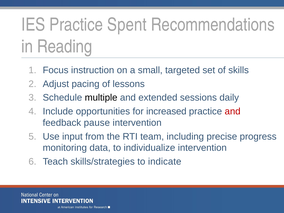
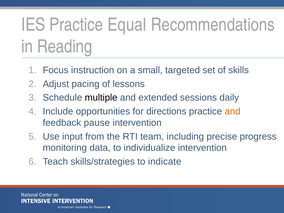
Spent: Spent -> Equal (127, 25)
increased: increased -> directions (166, 111)
and colour: red -> orange (233, 111)
